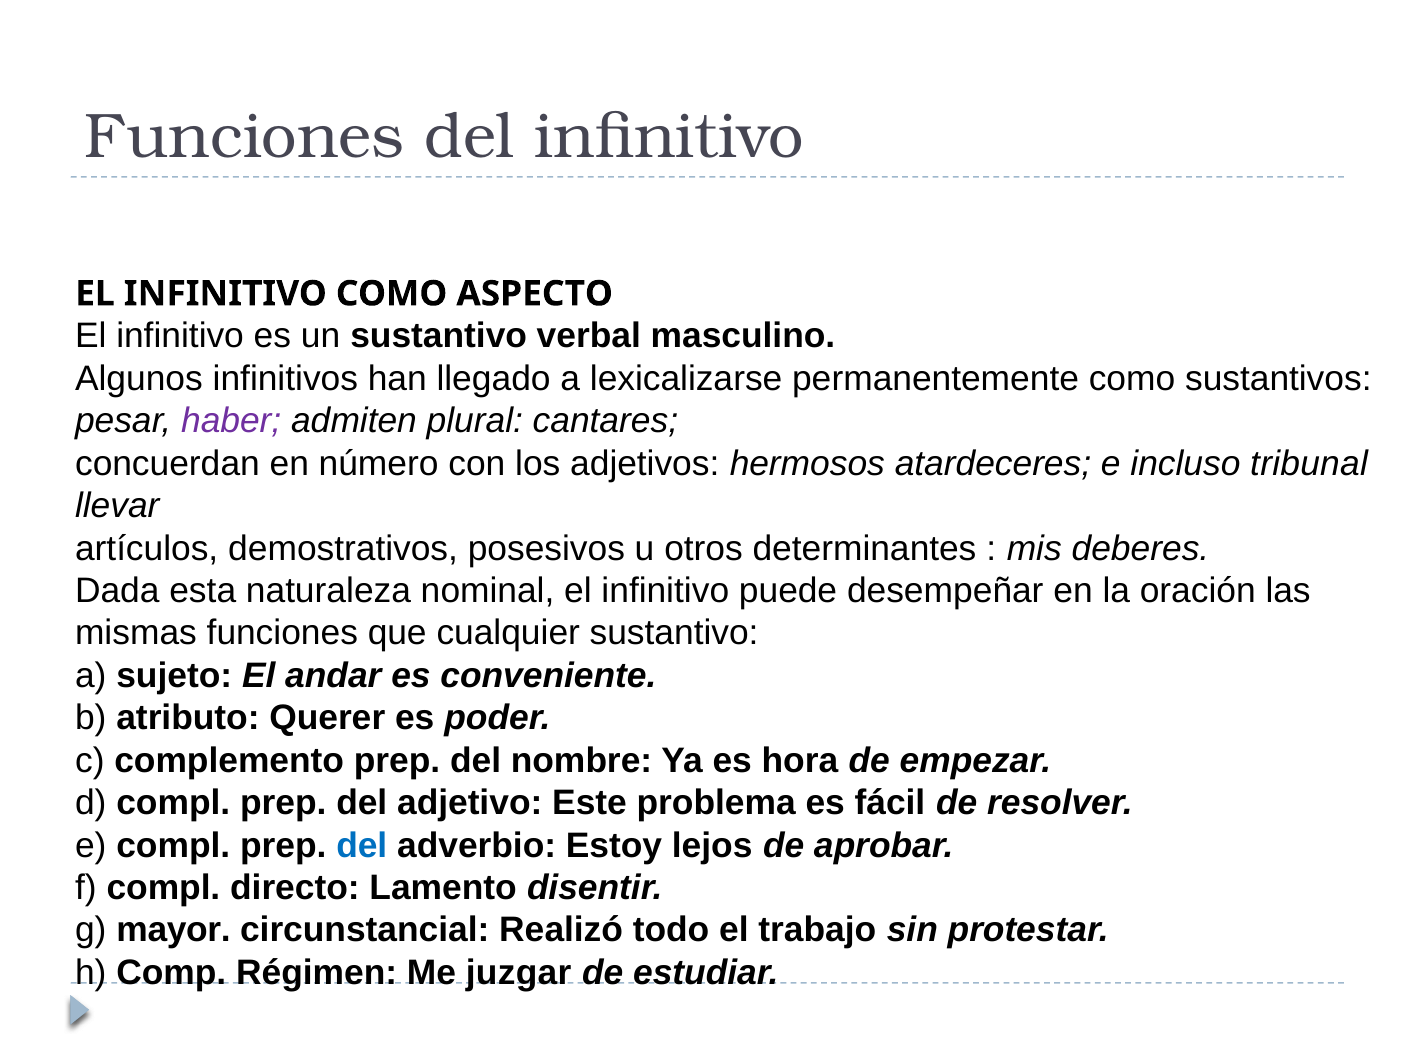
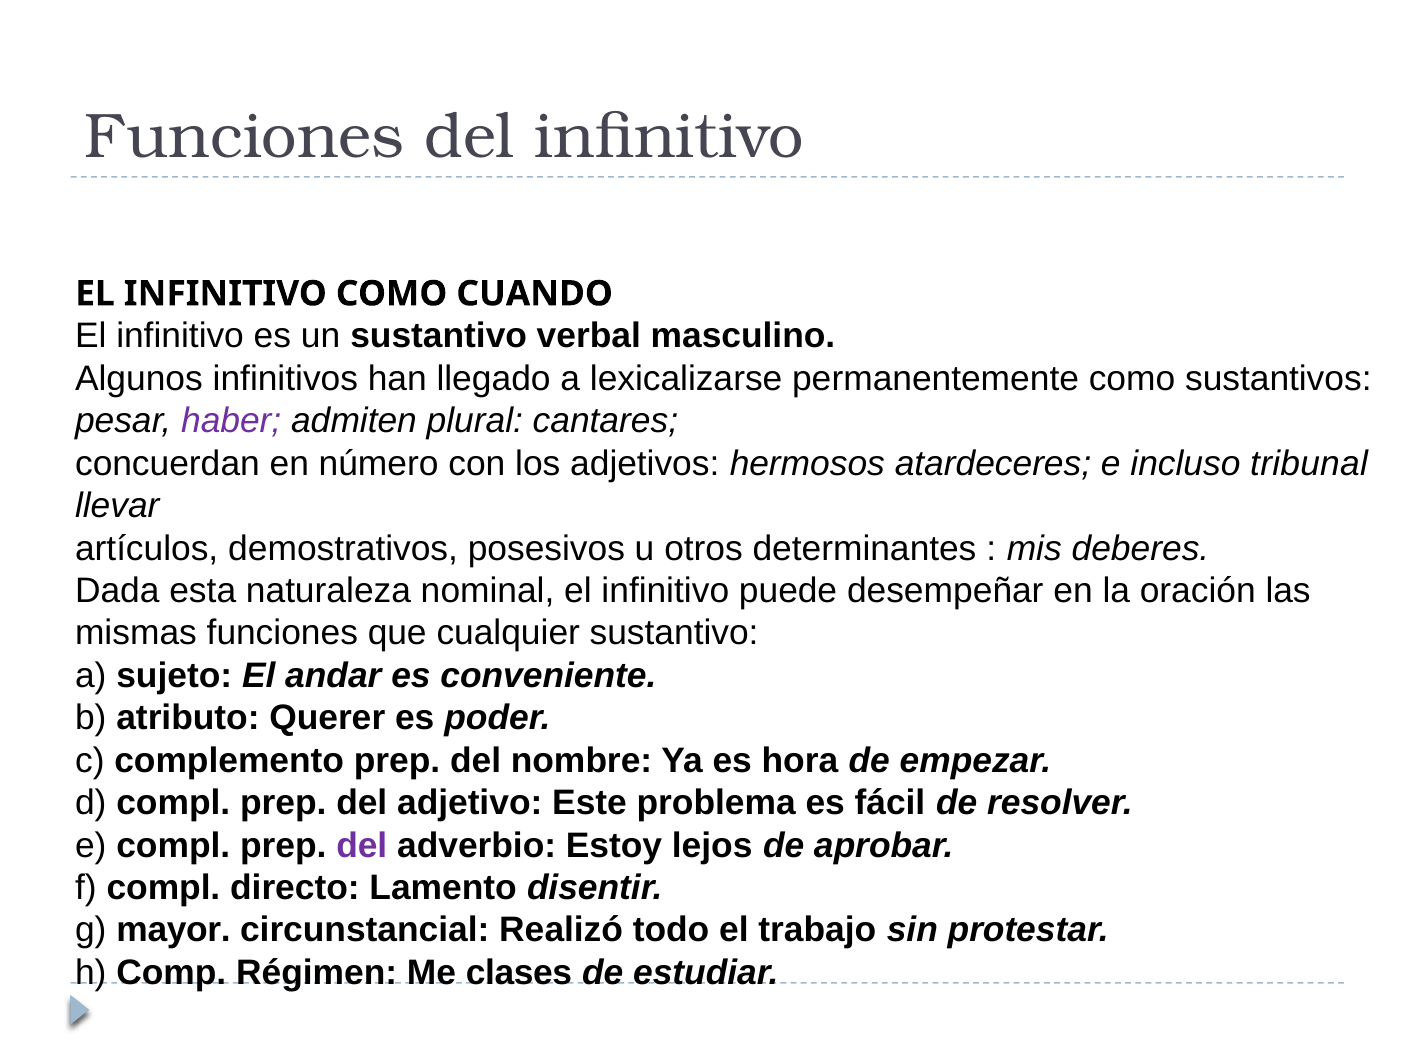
ASPECTO: ASPECTO -> CUANDO (535, 294)
del colour: blue -> purple (362, 846)
juzgar: juzgar -> clases (519, 973)
